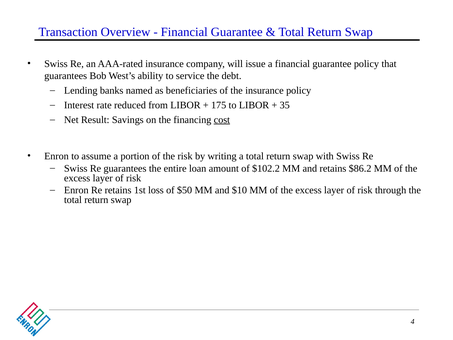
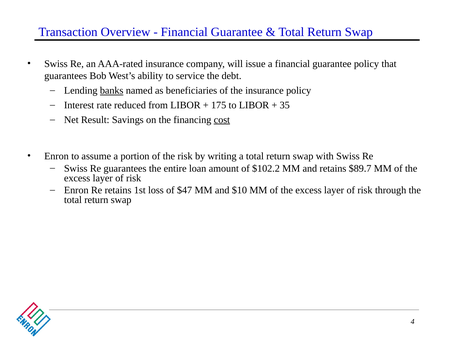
banks underline: none -> present (112, 91)
$86.2: $86.2 -> $89.7 (360, 168)
$50: $50 -> $47 (185, 190)
